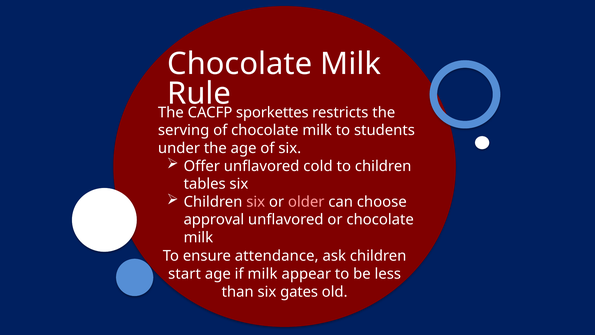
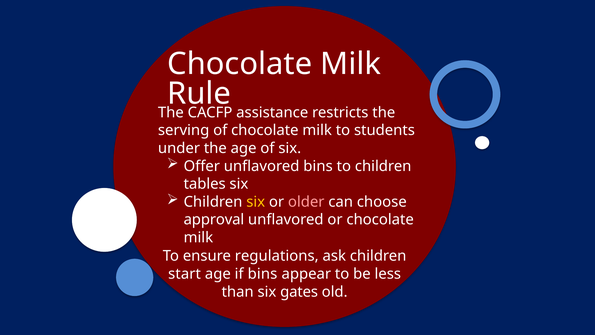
sporkettes: sporkettes -> assistance (272, 112)
unflavored cold: cold -> bins (318, 166)
six colour: pink -> yellow (256, 202)
attendance: attendance -> regulations (277, 256)
if milk: milk -> bins (262, 274)
